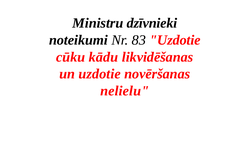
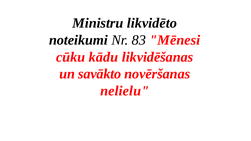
dzīvnieki: dzīvnieki -> likvidēto (152, 23)
83 Uzdotie: Uzdotie -> Mēnesi (175, 40)
un uzdotie: uzdotie -> savākto (100, 74)
